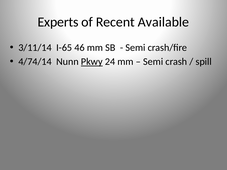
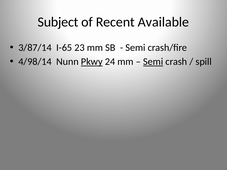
Experts: Experts -> Subject (58, 22)
3/11/14: 3/11/14 -> 3/87/14 (35, 48)
46: 46 -> 23 (80, 48)
4/74/14: 4/74/14 -> 4/98/14 (35, 62)
Semi underline: none -> present (153, 62)
